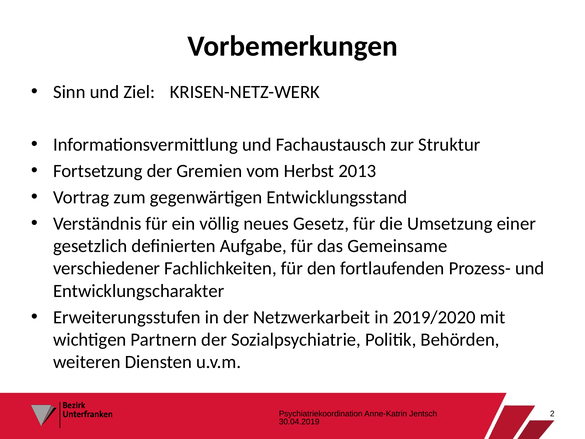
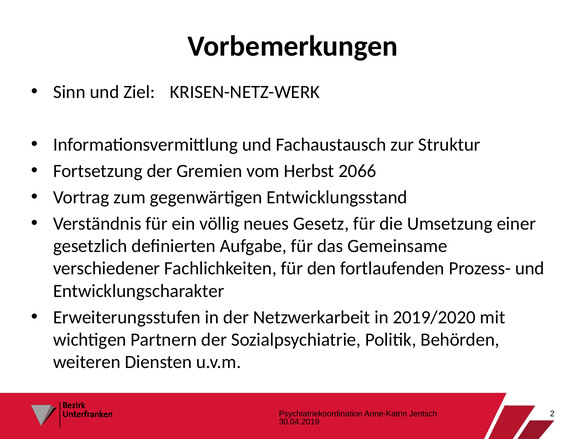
2013: 2013 -> 2066 (357, 171)
